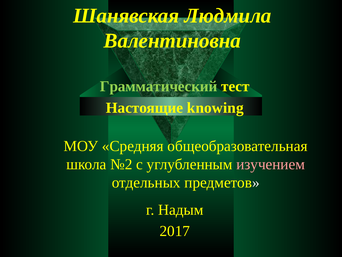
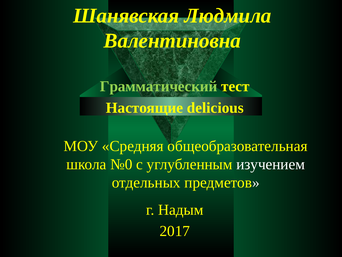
knowing: knowing -> delicious (215, 108)
№2: №2 -> №0 (121, 164)
изучением colour: pink -> white (271, 164)
